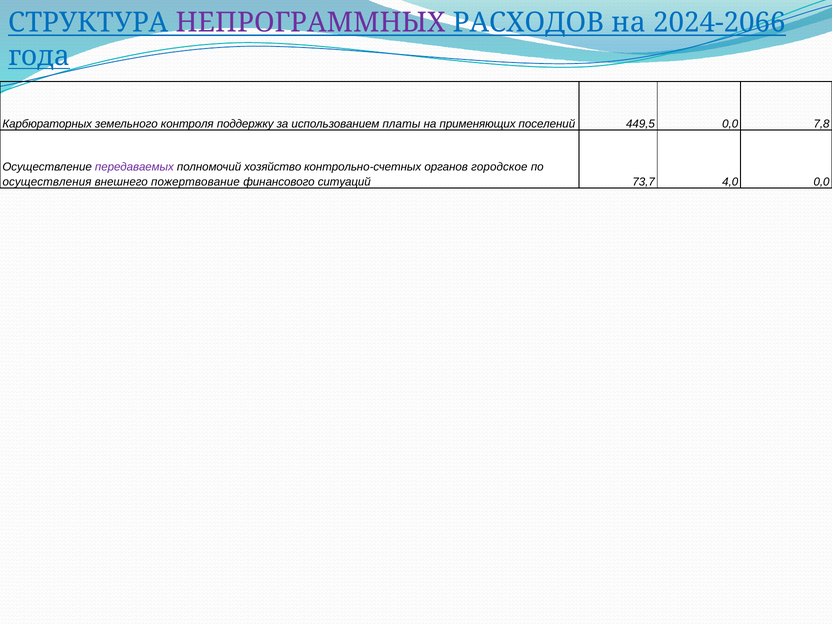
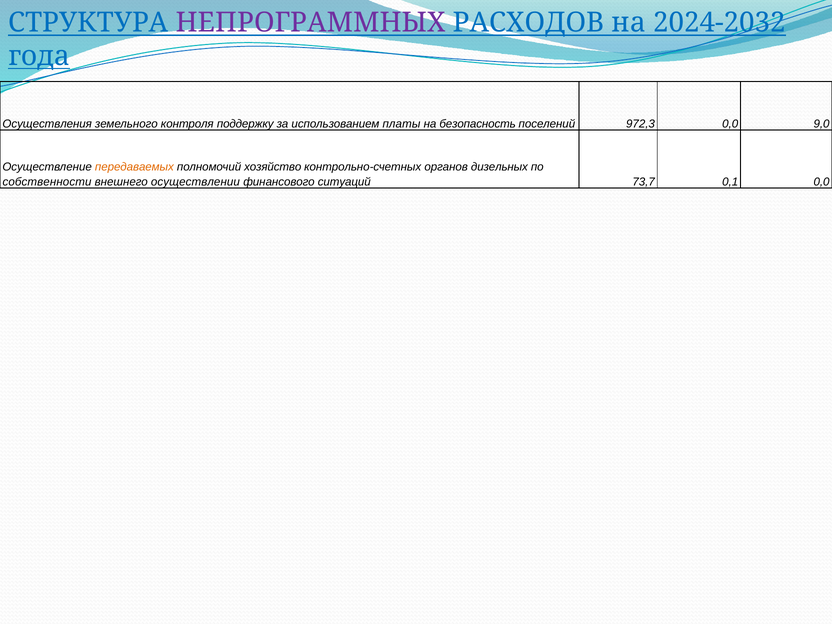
2024-2066: 2024-2066 -> 2024-2032 (719, 23)
Карбюраторных: Карбюраторных -> Осуществления (47, 124)
применяющих: применяющих -> безопасность (478, 124)
449,5: 449,5 -> 972,3 (640, 124)
7,8: 7,8 -> 9,0 (822, 124)
передаваемых colour: purple -> orange (134, 167)
городское: городское -> дизельных (499, 167)
осуществления: осуществления -> собственности (47, 182)
пожертвование: пожертвование -> осуществлении (195, 182)
4,0: 4,0 -> 0,1 (730, 182)
